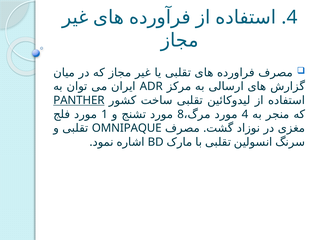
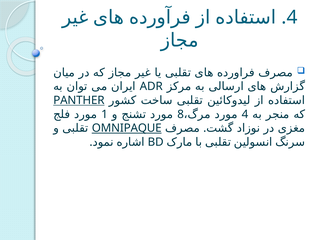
OMNIPAQUE underline: none -> present (127, 128)
